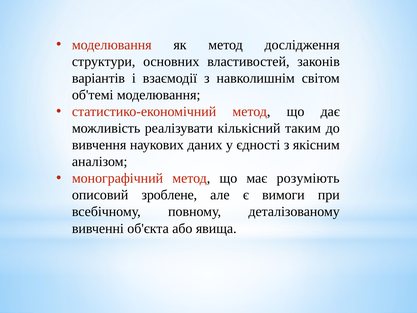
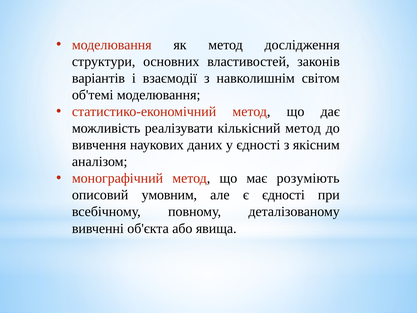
кількісний таким: таким -> метод (303, 128)
зроблене: зроблене -> умовним (169, 195)
є вимоги: вимоги -> єдності (283, 195)
